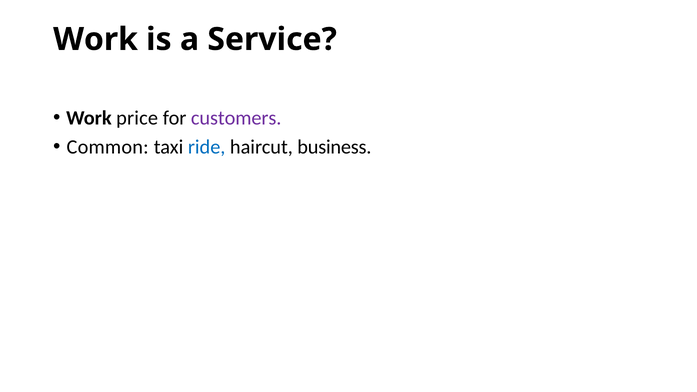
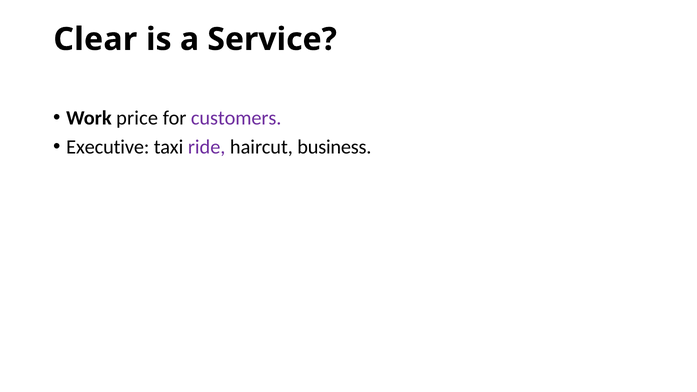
Work: Work -> Clear (95, 39)
Common: Common -> Executive (108, 147)
ride colour: blue -> purple (207, 147)
